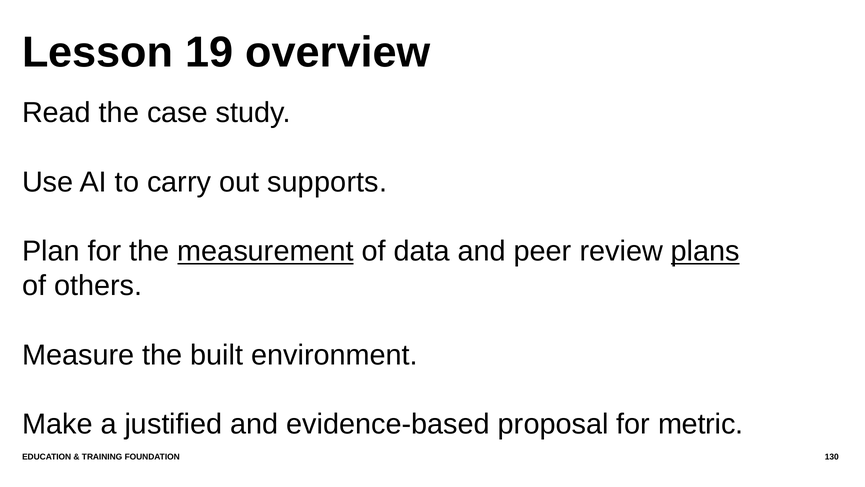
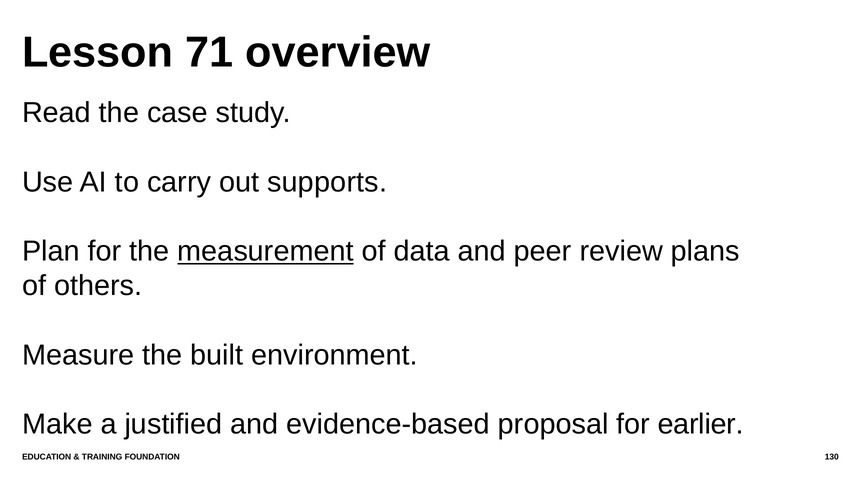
19: 19 -> 71 (209, 53)
plans underline: present -> none (705, 251)
metric: metric -> earlier (701, 424)
